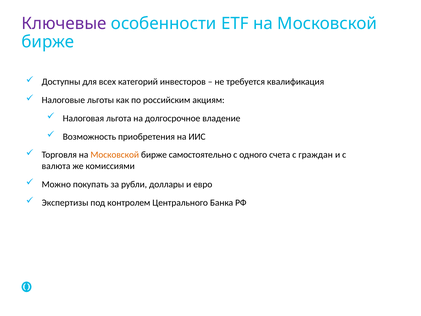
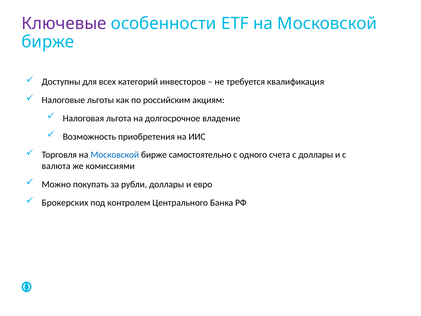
Московской colour: orange -> blue (115, 155)
с граждан: граждан -> доллары (316, 155)
Экспертизы: Экспертизы -> Брокерских (65, 202)
